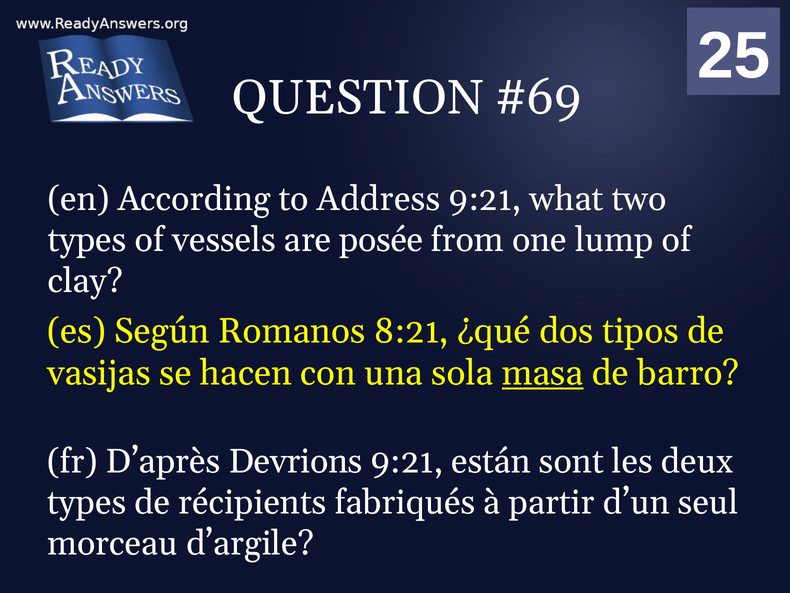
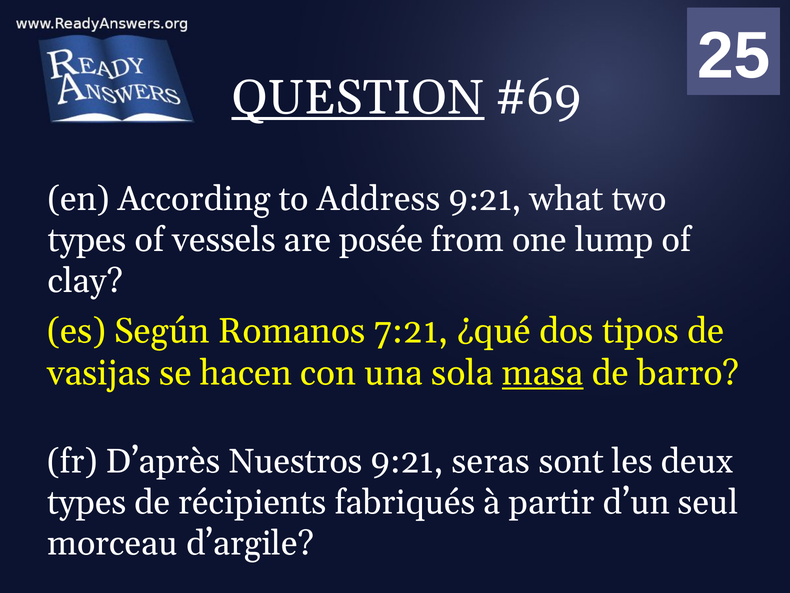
QUESTION underline: none -> present (358, 98)
8:21: 8:21 -> 7:21 (411, 331)
Devrions: Devrions -> Nuestros (296, 461)
están: están -> seras (491, 461)
